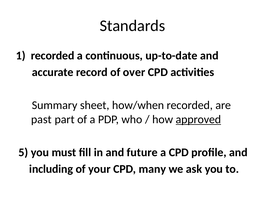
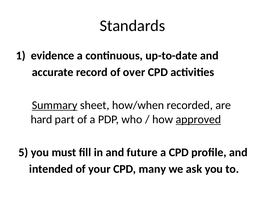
recorded: recorded -> evidence (53, 56)
Summary underline: none -> present (55, 105)
past: past -> hard (41, 119)
including: including -> intended (51, 169)
